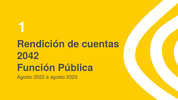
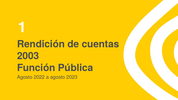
2042: 2042 -> 2003 (28, 56)
